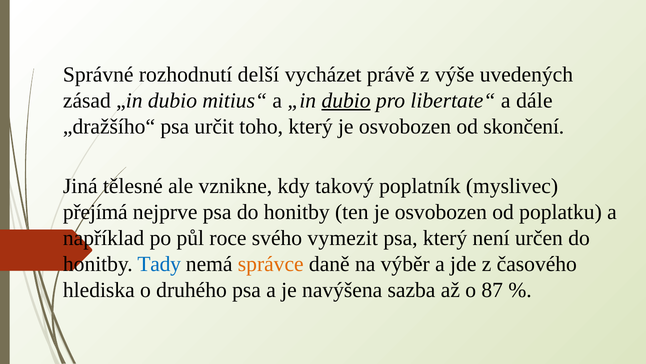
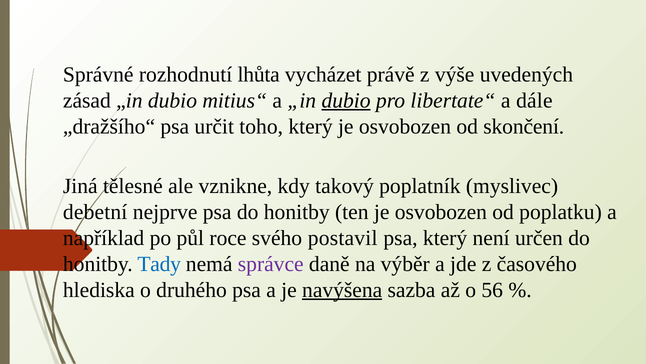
delší: delší -> lhůta (259, 75)
přejímá: přejímá -> debetní (95, 212)
vymezit: vymezit -> postavil (343, 238)
správce colour: orange -> purple (271, 264)
navýšena underline: none -> present (342, 289)
87: 87 -> 56 (492, 289)
